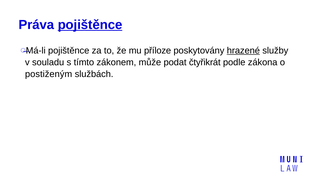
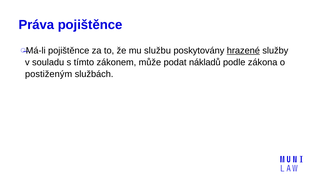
pojištěnce underline: present -> none (90, 25)
příloze: příloze -> službu (158, 50)
čtyřikrát: čtyřikrát -> nákladů (205, 62)
